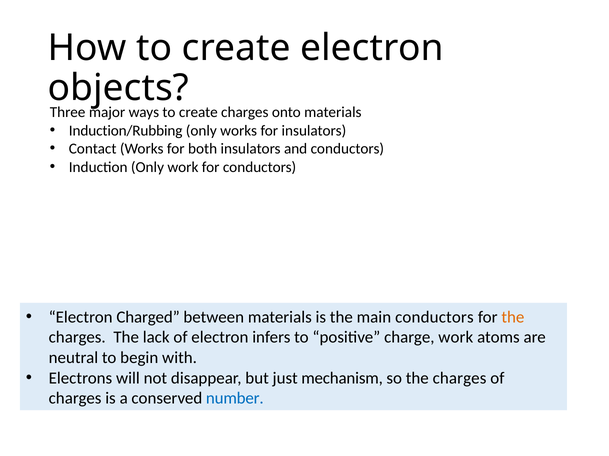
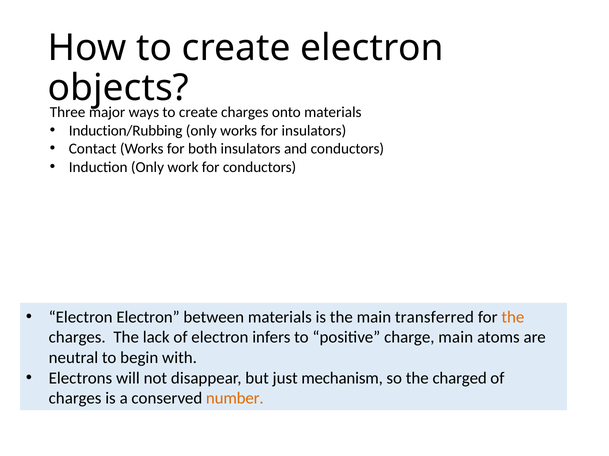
Electron Charged: Charged -> Electron (148, 318)
main conductors: conductors -> transferred (434, 318)
charge work: work -> main (456, 338)
so the charges: charges -> charged (460, 379)
number colour: blue -> orange (235, 399)
